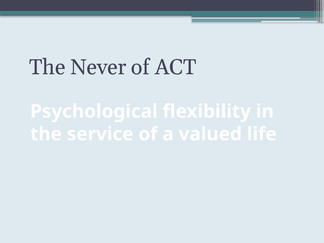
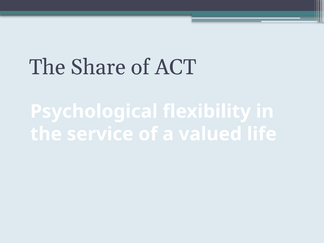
Never: Never -> Share (98, 67)
